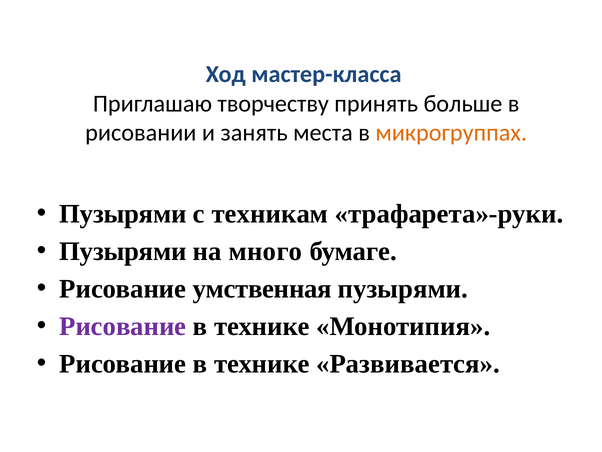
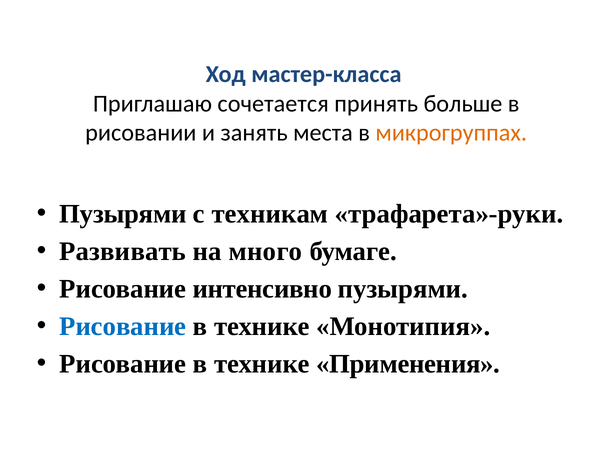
творчеству: творчеству -> сочетается (273, 103)
Пузырями: Пузырями -> Развивать (123, 251)
умственная: умственная -> интенсивно (262, 289)
Рисование colour: purple -> blue (123, 326)
Развивается: Развивается -> Применения (408, 364)
